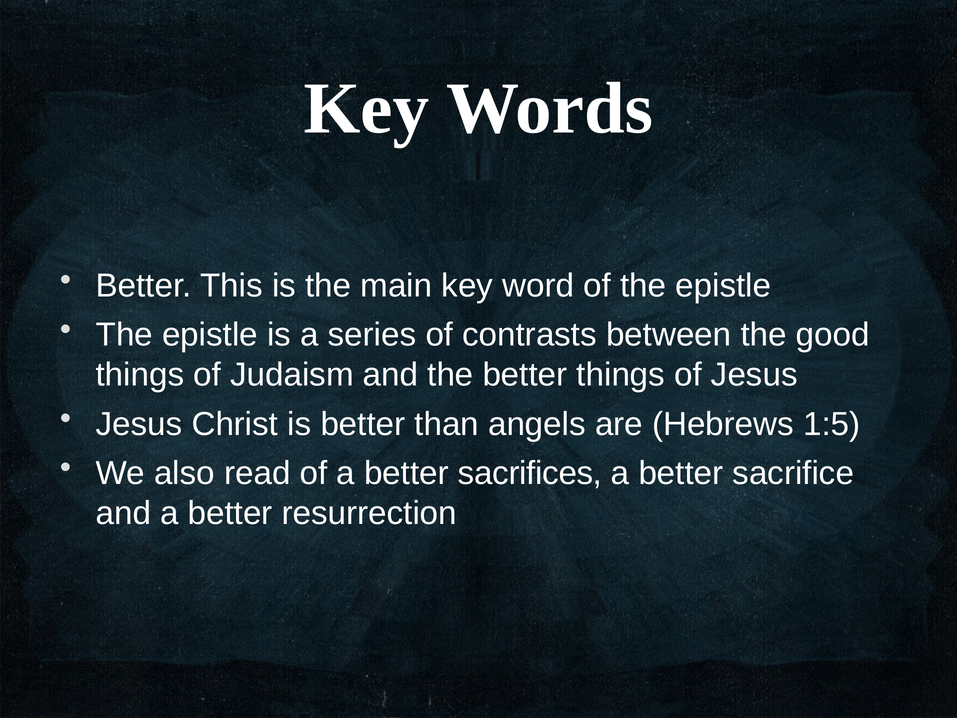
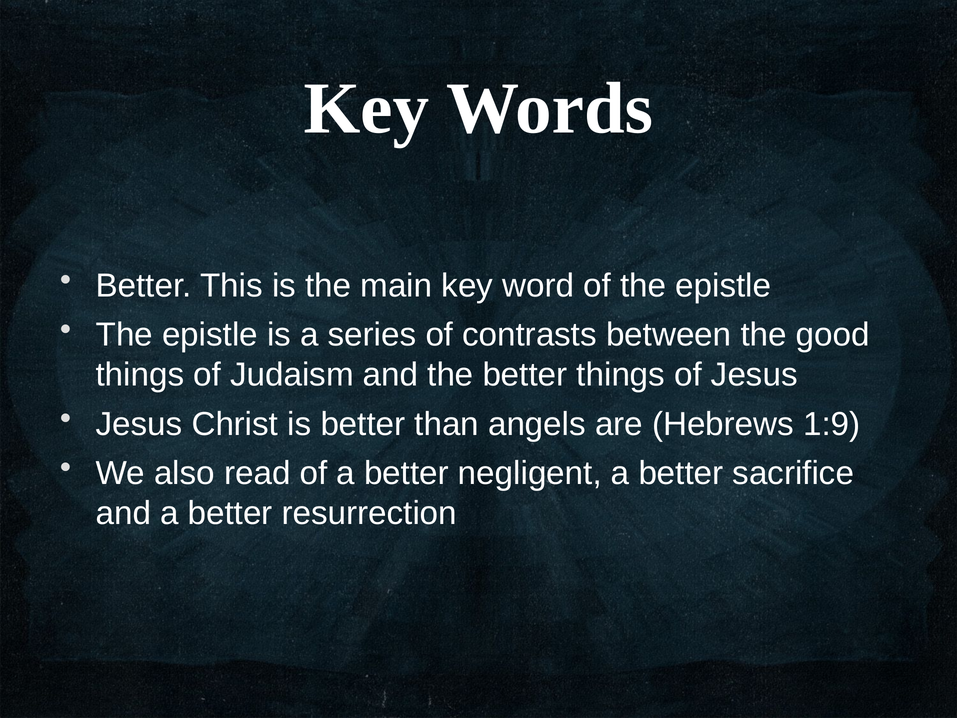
1:5: 1:5 -> 1:9 (832, 424)
sacrifices: sacrifices -> negligent (530, 473)
